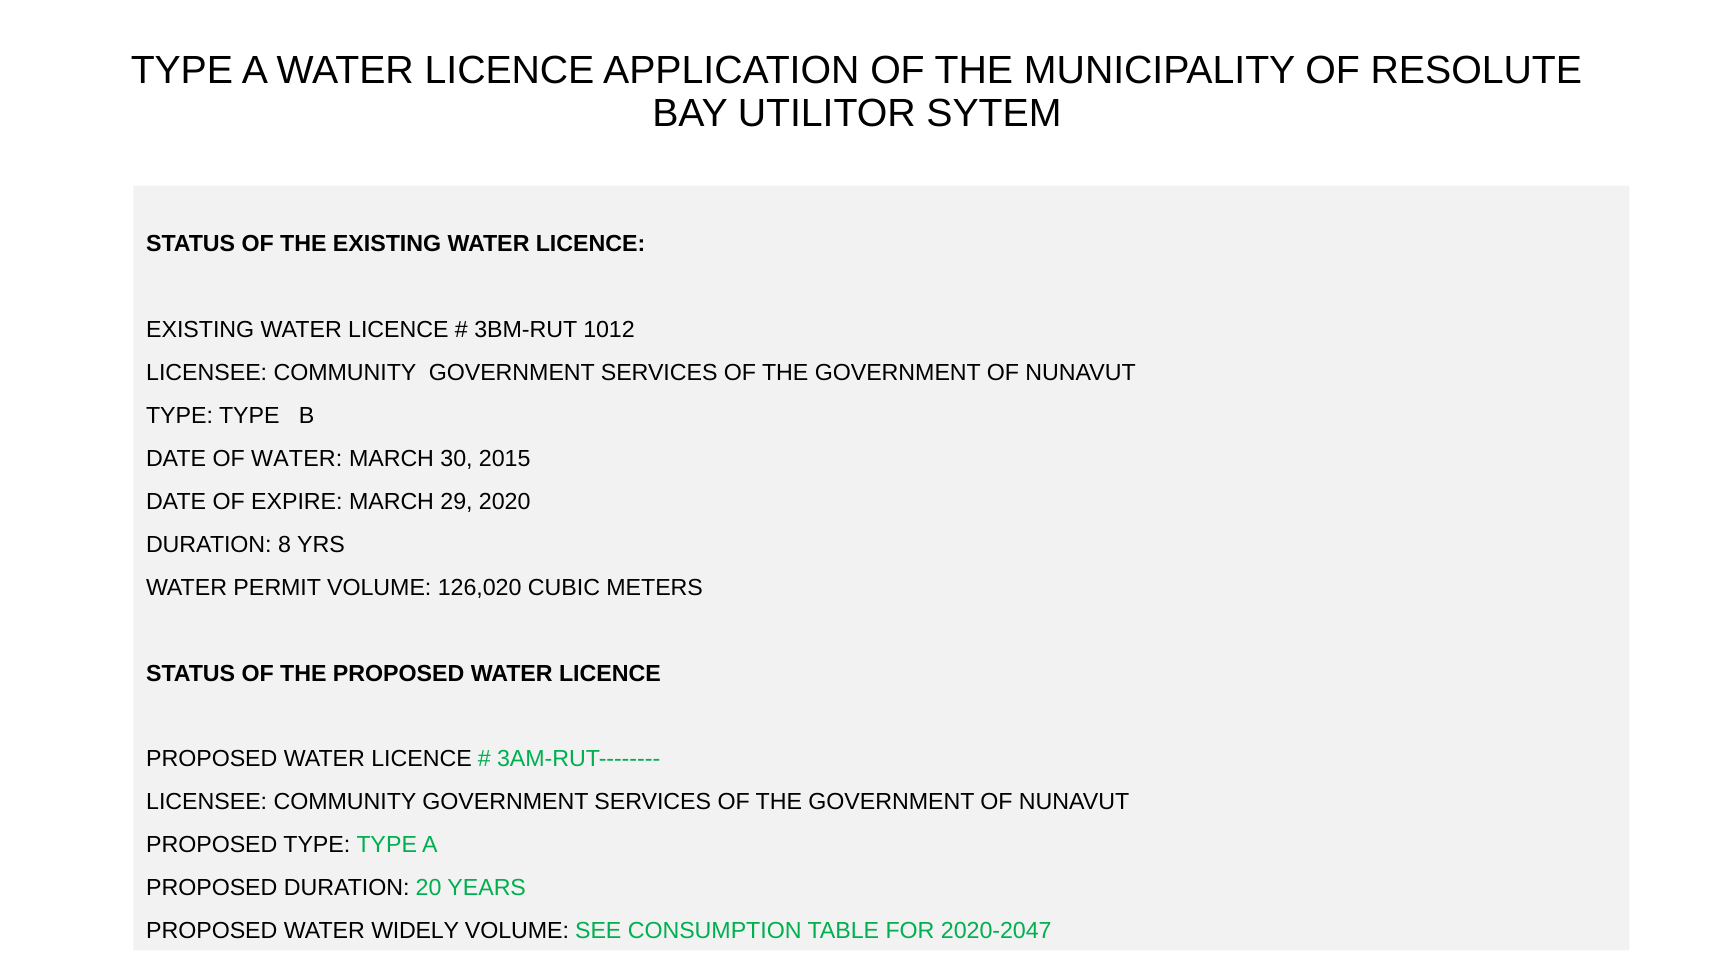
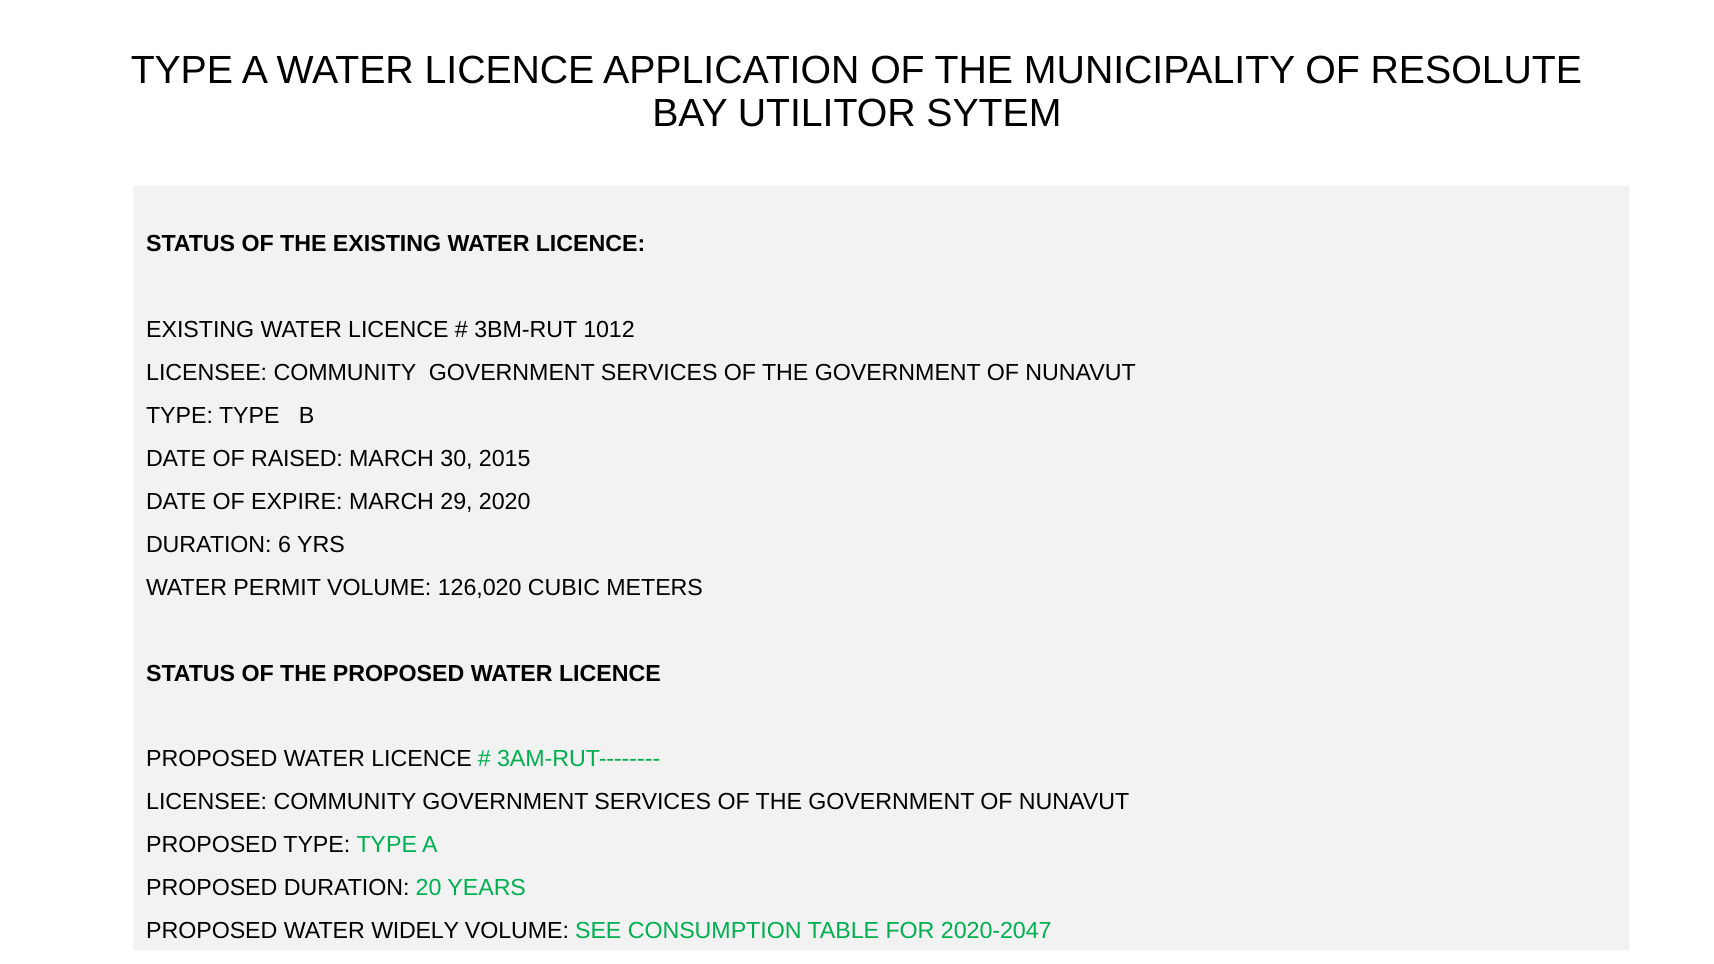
OF WATER: WATER -> RAISED (297, 459)
8: 8 -> 6 (285, 545)
